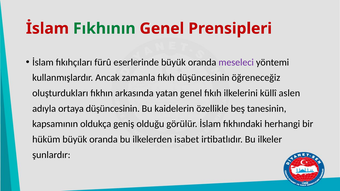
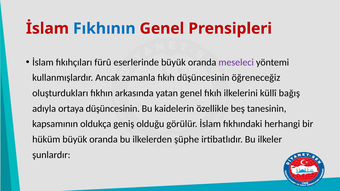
Fıkhının colour: green -> blue (104, 29)
aslen: aslen -> bağış (289, 93)
isabet: isabet -> şüphe (187, 140)
